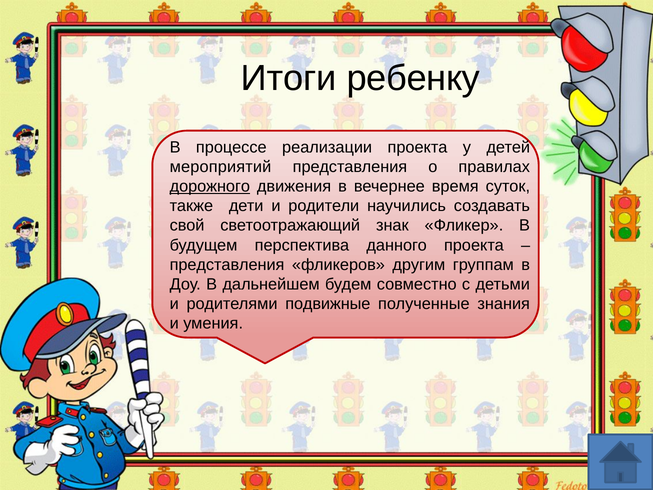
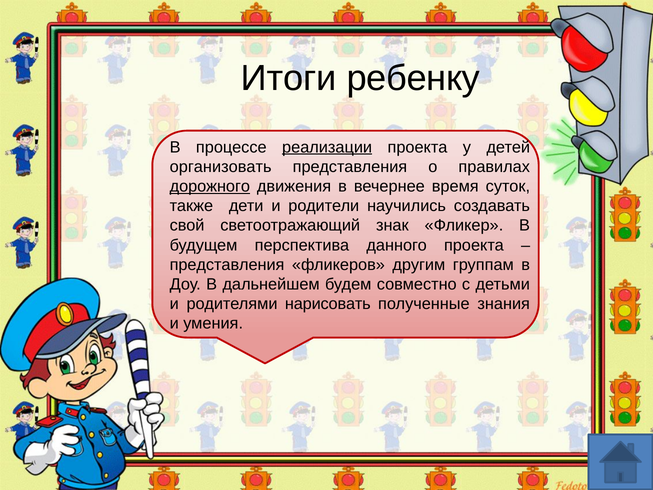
реализации underline: none -> present (327, 147)
мероприятий: мероприятий -> организовать (221, 167)
подвижные: подвижные -> нарисовать (328, 304)
